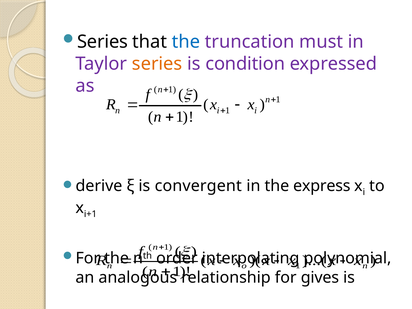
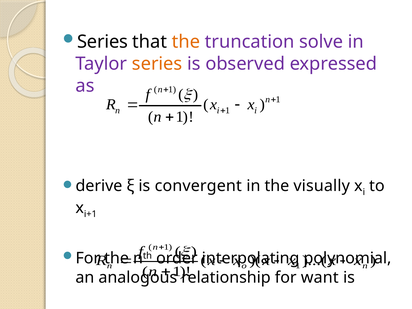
the colour: blue -> orange (186, 42)
must: must -> solve (321, 42)
condition: condition -> observed (245, 64)
express: express -> visually (322, 186)
gives: gives -> want (320, 278)
